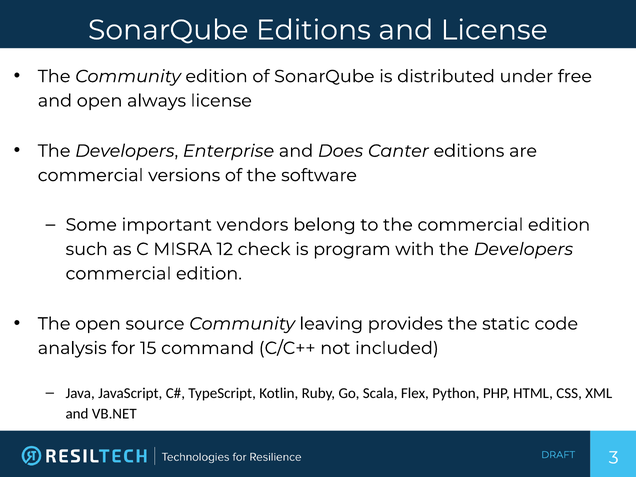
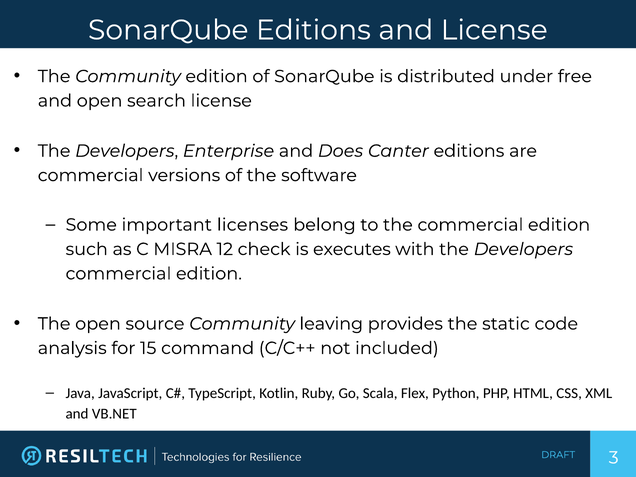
always: always -> search (157, 101)
vendors: vendors -> licenses (252, 225)
program: program -> executes (352, 249)
